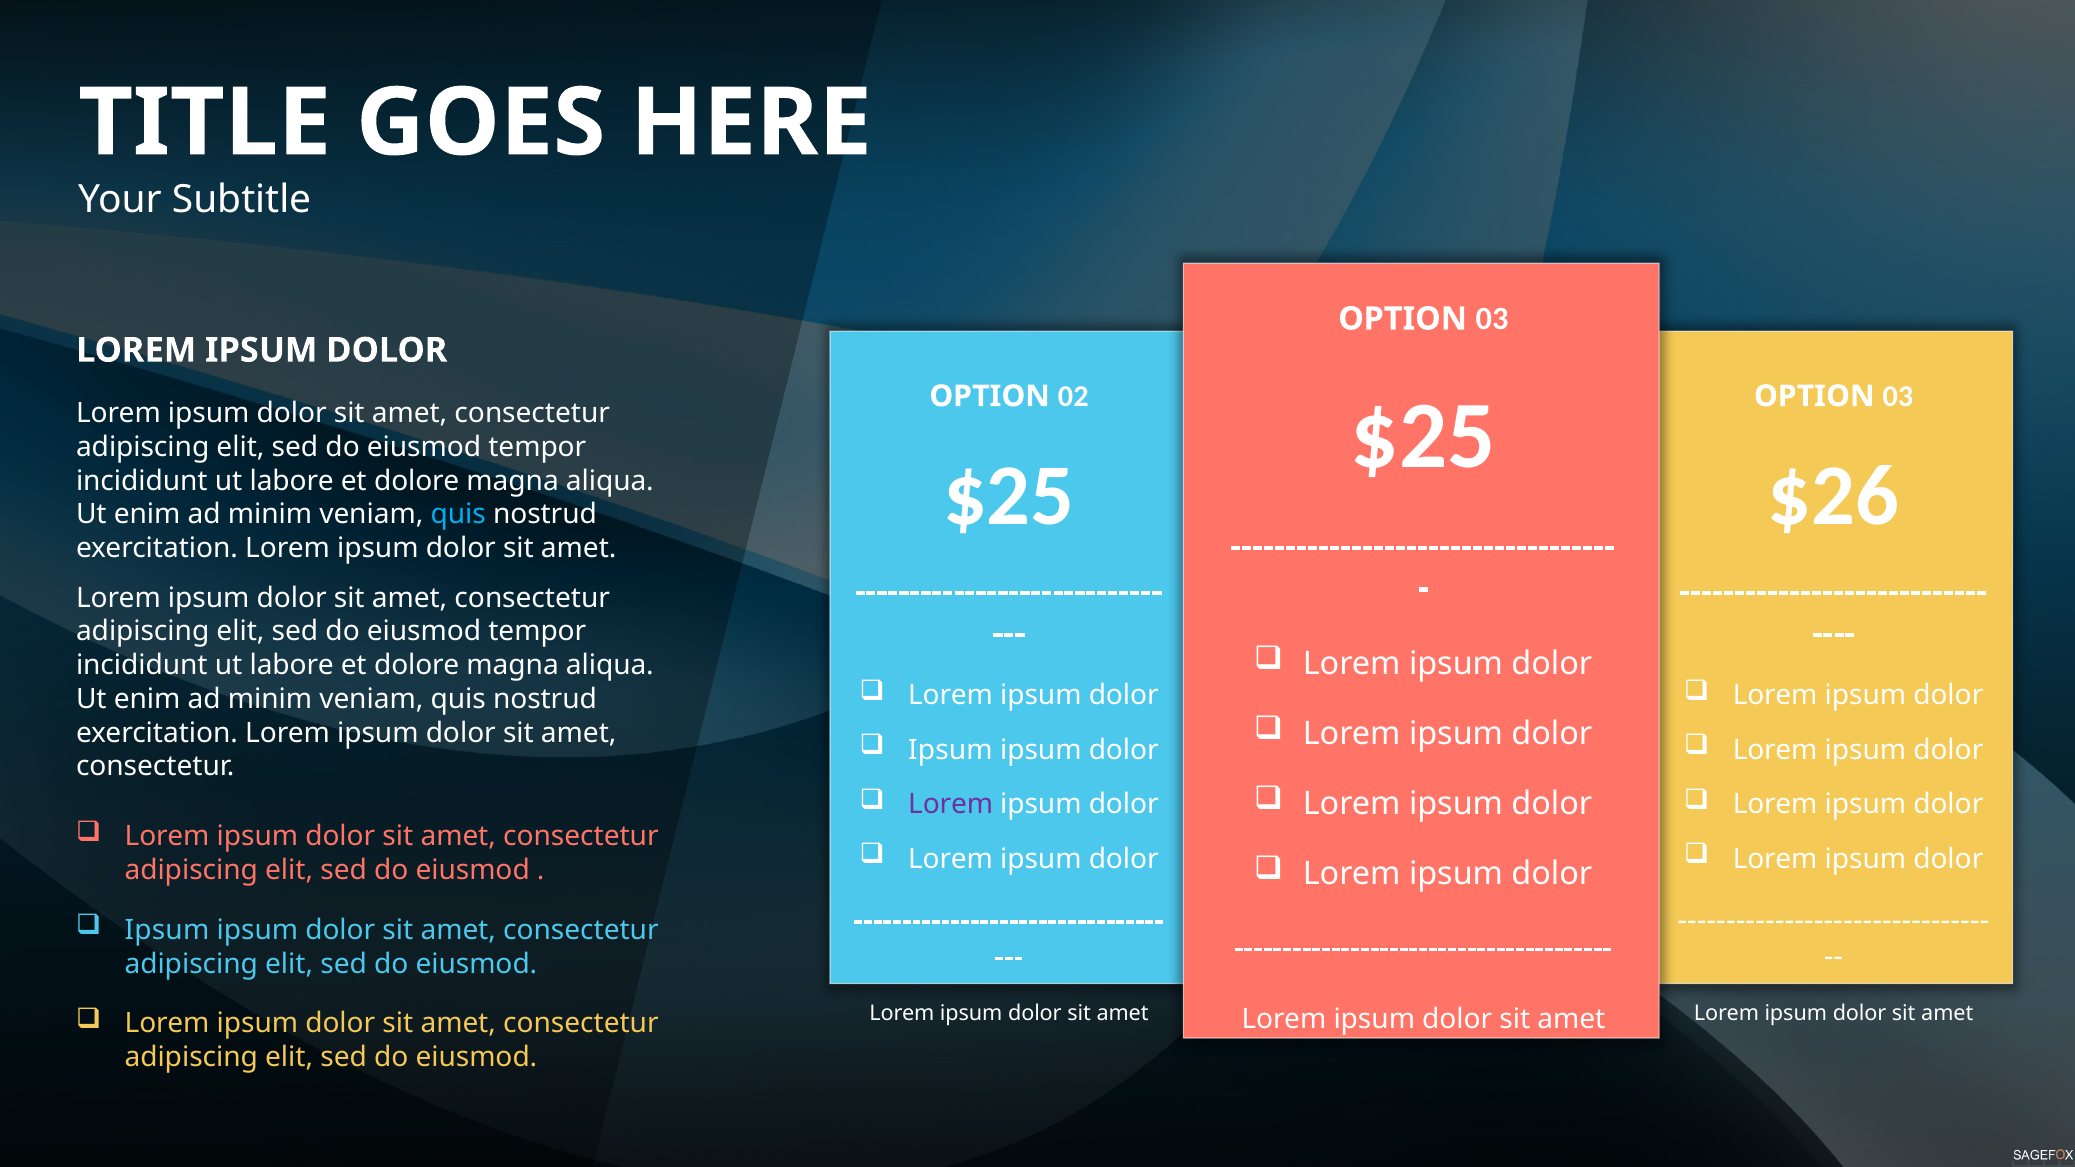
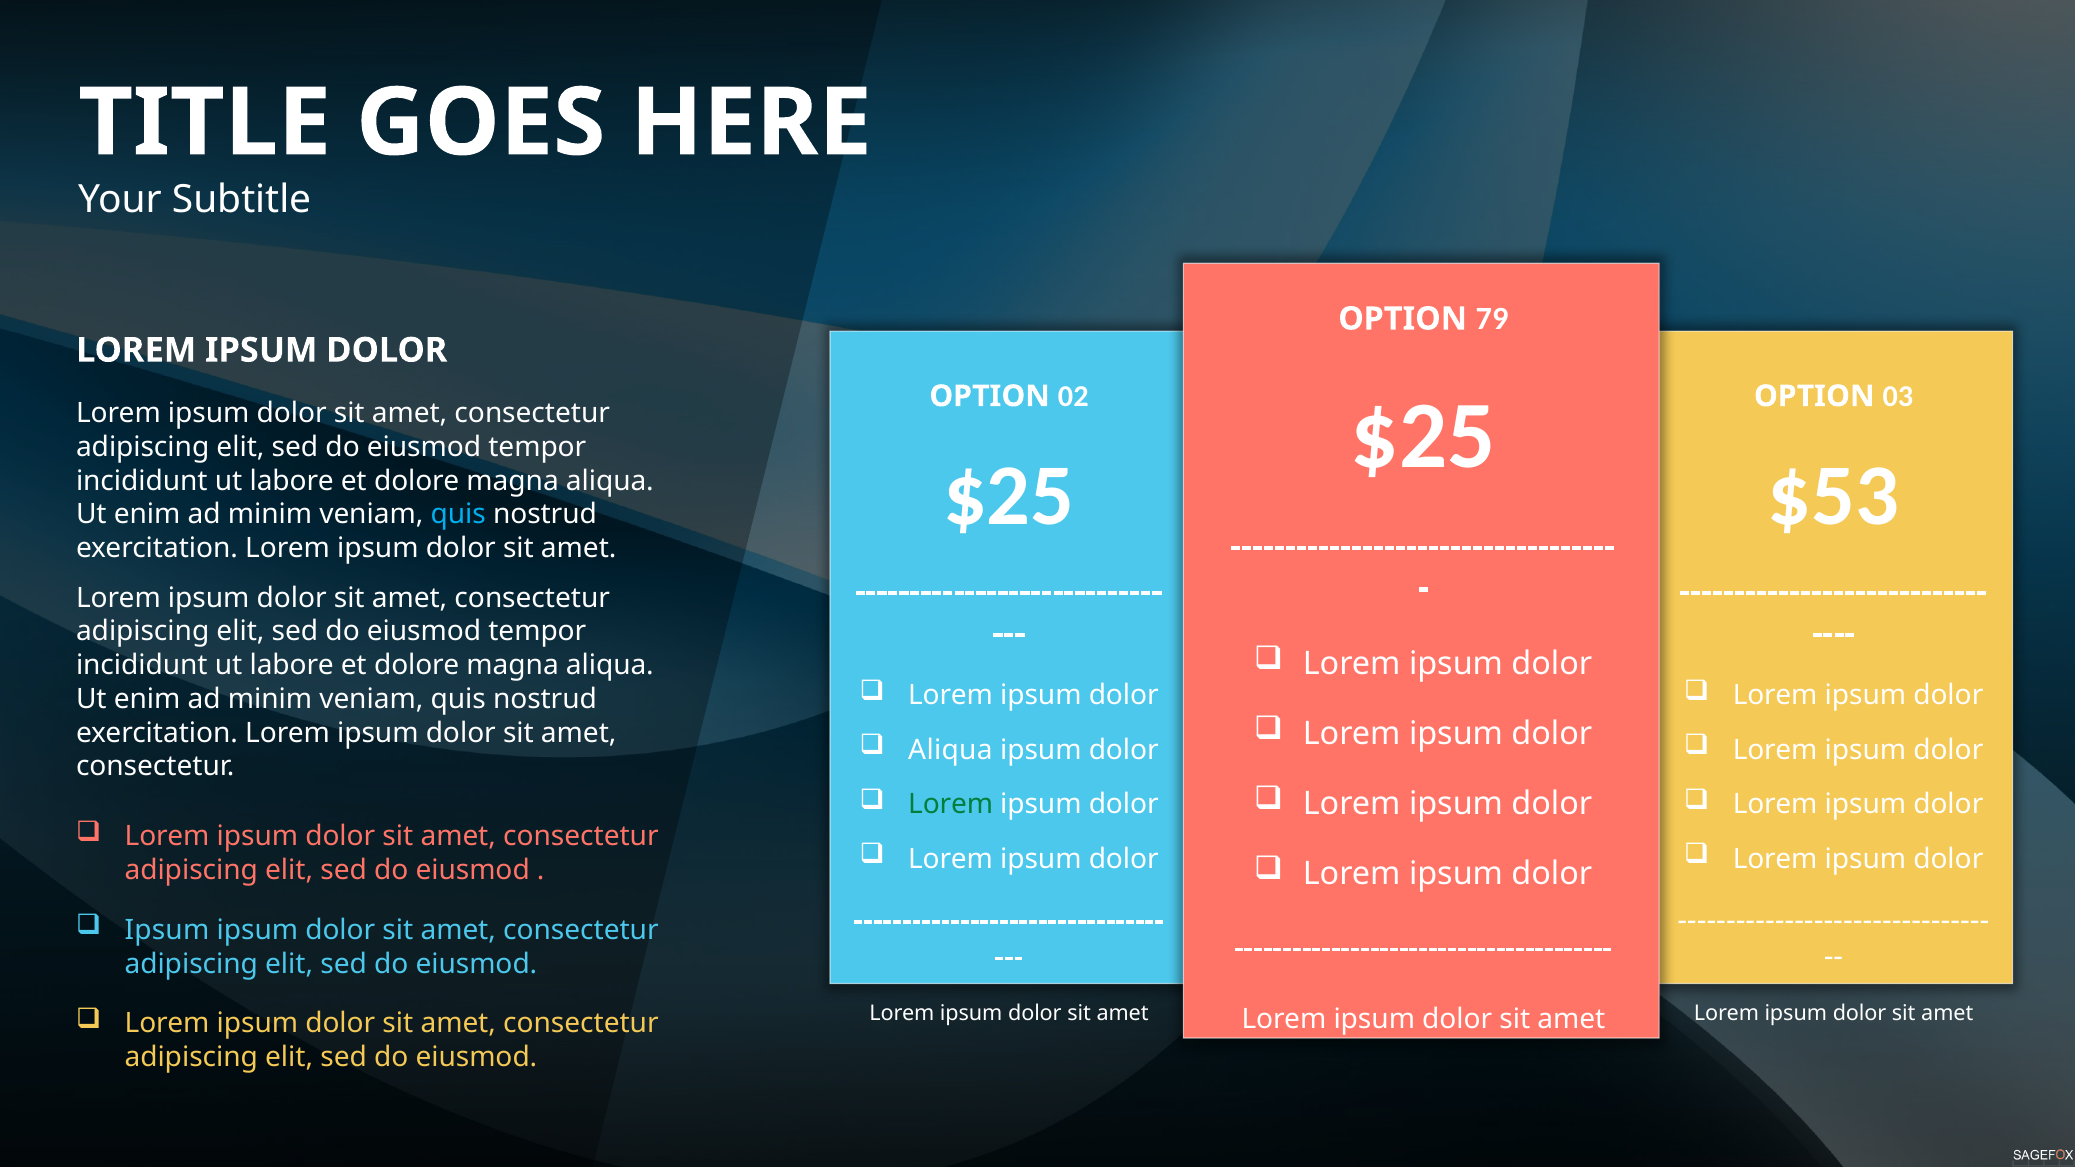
03: 03 -> 79 (1492, 319)
$26: $26 -> $53 (1834, 496)
Ipsum: Ipsum -> Aliqua (950, 750)
Lorem colour: purple -> green (951, 805)
